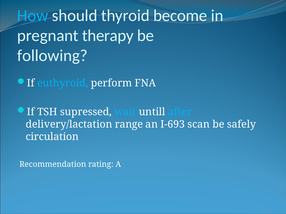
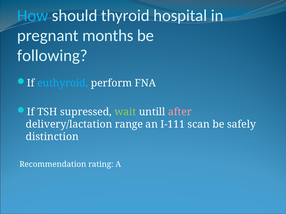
become: become -> hospital (180, 16)
therapy: therapy -> months (108, 36)
wait colour: light blue -> light green (125, 112)
after colour: light blue -> pink (180, 112)
I-693: I-693 -> I-111 (173, 125)
circulation: circulation -> distinction (52, 137)
